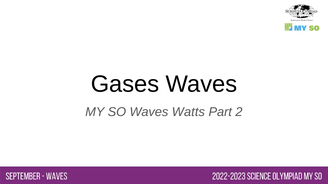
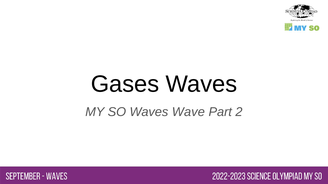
Watts: Watts -> Wave (188, 112)
